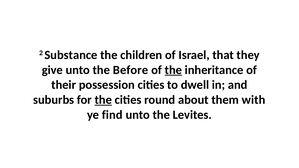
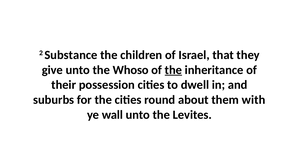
Before: Before -> Whoso (131, 70)
the underline: present -> none (103, 100)
find: find -> wall (112, 115)
